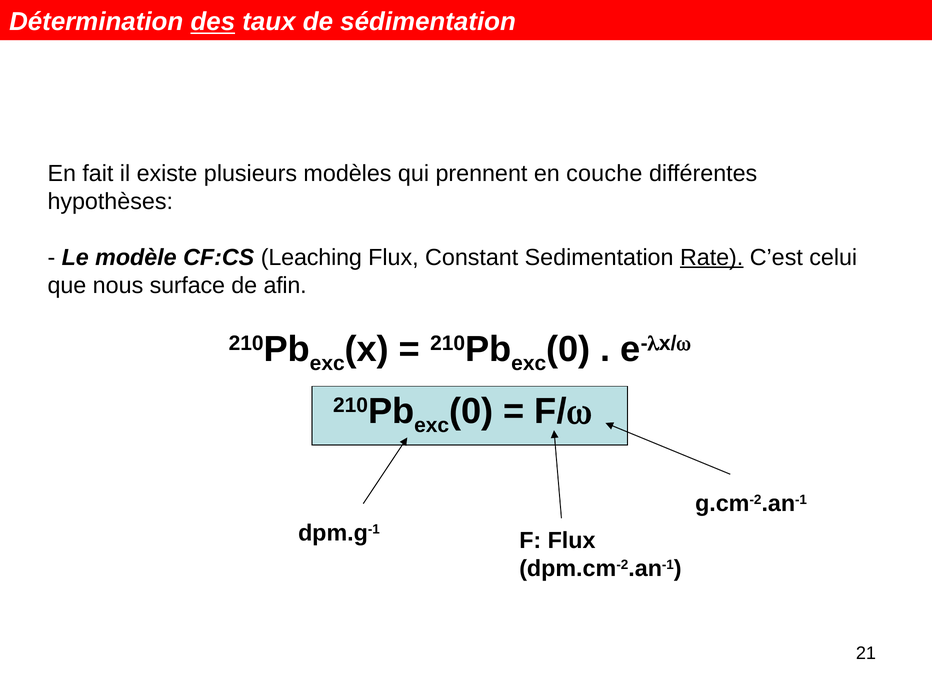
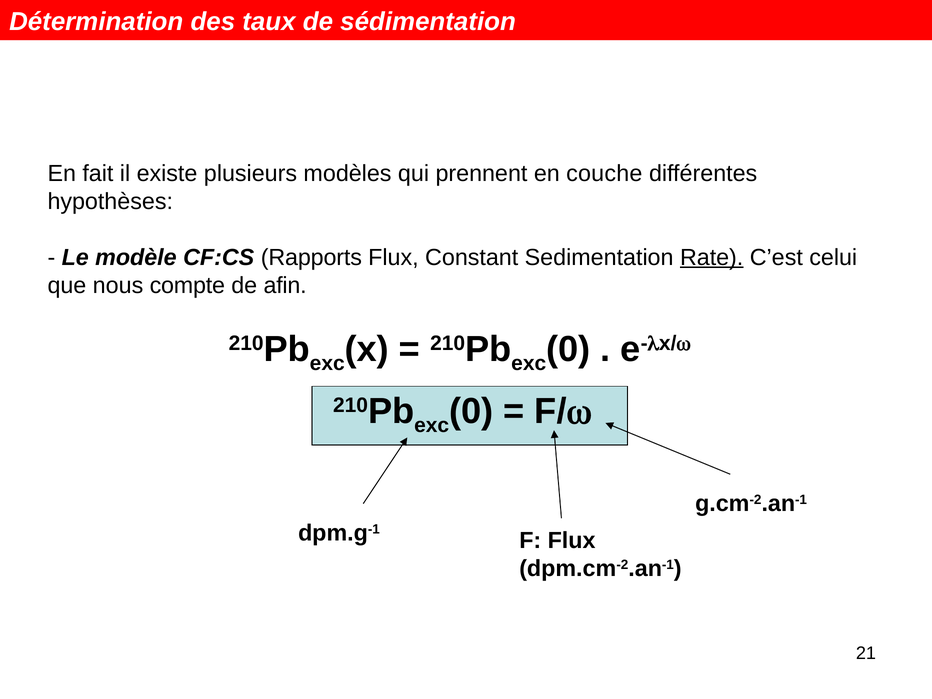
des underline: present -> none (213, 22)
Leaching: Leaching -> Rapports (311, 257)
surface: surface -> compte (187, 285)
